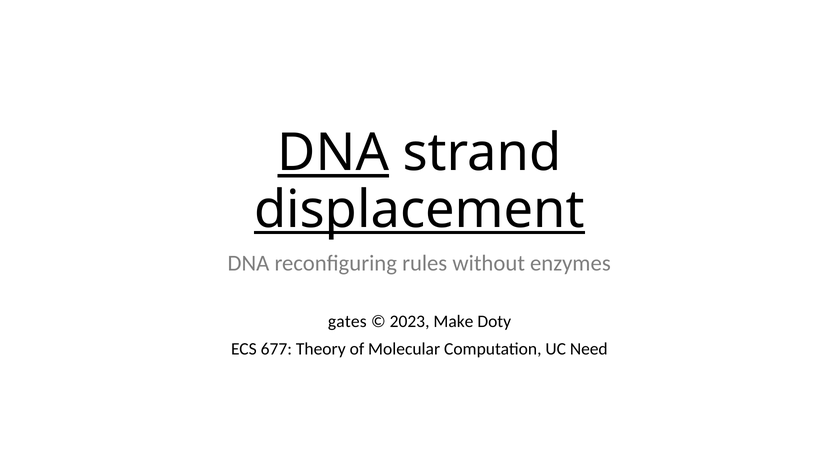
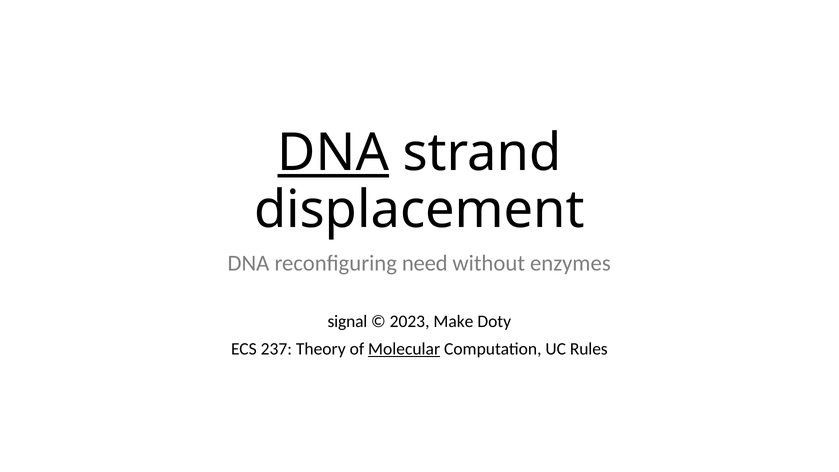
displacement underline: present -> none (419, 210)
rules: rules -> need (425, 263)
gates: gates -> signal (347, 321)
677: 677 -> 237 (276, 349)
Molecular underline: none -> present (404, 349)
Need: Need -> Rules (589, 349)
